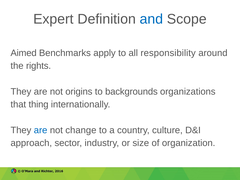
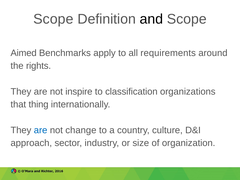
Expert: Expert -> Scope (53, 19)
and colour: blue -> black (151, 19)
responsibility: responsibility -> requirements (168, 53)
origins: origins -> inspire (79, 92)
backgrounds: backgrounds -> classification (131, 92)
